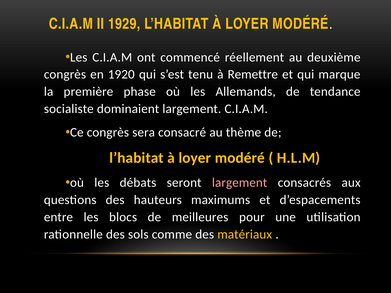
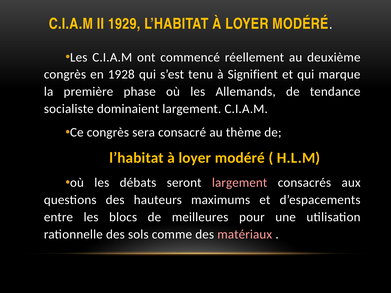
1920: 1920 -> 1928 (121, 74)
Remettre: Remettre -> Signifient (253, 74)
matériaux colour: yellow -> pink (245, 234)
